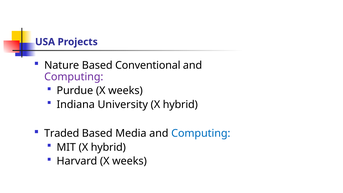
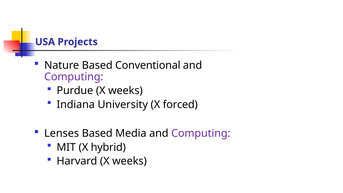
University X hybrid: hybrid -> forced (180, 104)
Traded: Traded -> Lenses (62, 133)
Computing colour: blue -> purple (201, 133)
